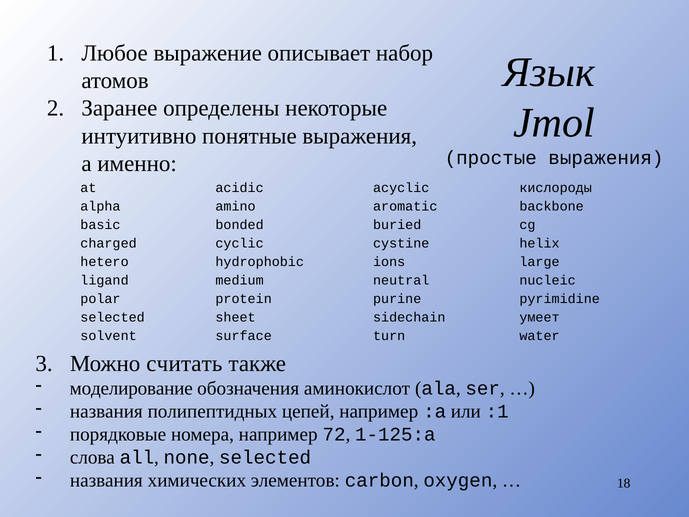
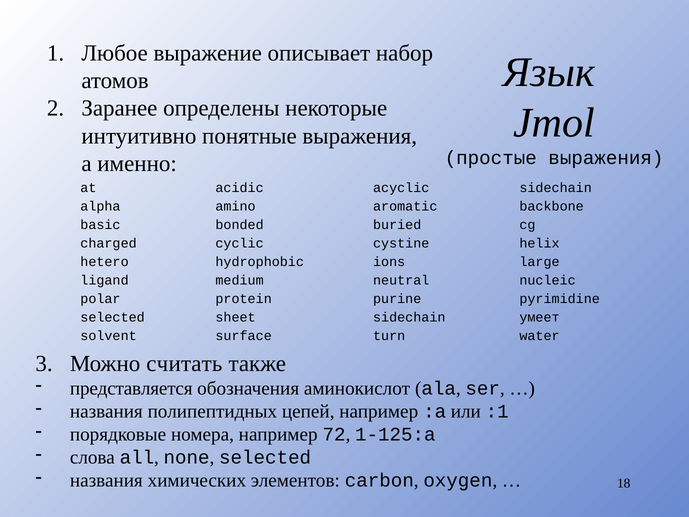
acyclic кислороды: кислороды -> sidechain (556, 188)
моделирование: моделирование -> представляется (131, 388)
